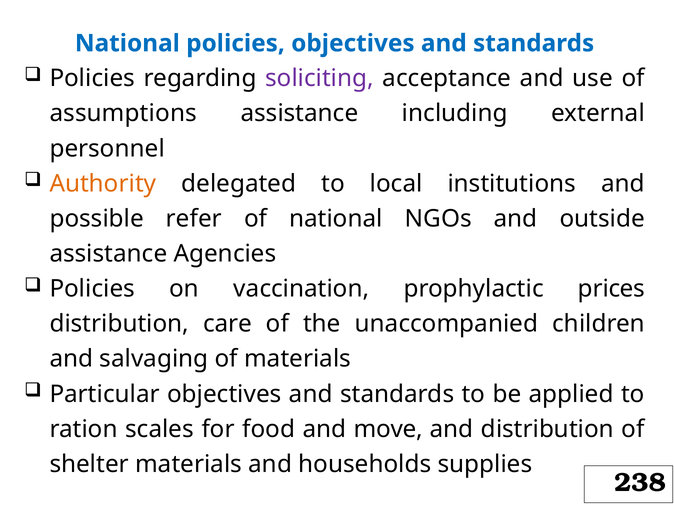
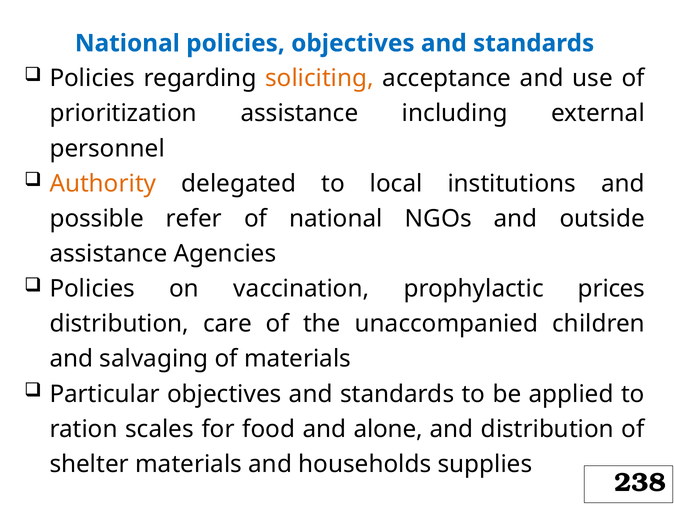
soliciting colour: purple -> orange (320, 78)
assumptions: assumptions -> prioritization (123, 114)
move: move -> alone (388, 430)
